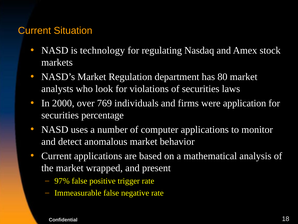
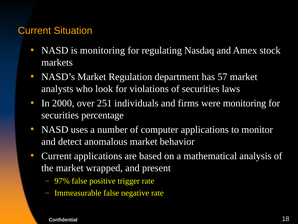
is technology: technology -> monitoring (102, 50)
80: 80 -> 57 (222, 77)
769: 769 -> 251 (104, 103)
were application: application -> monitoring (245, 103)
